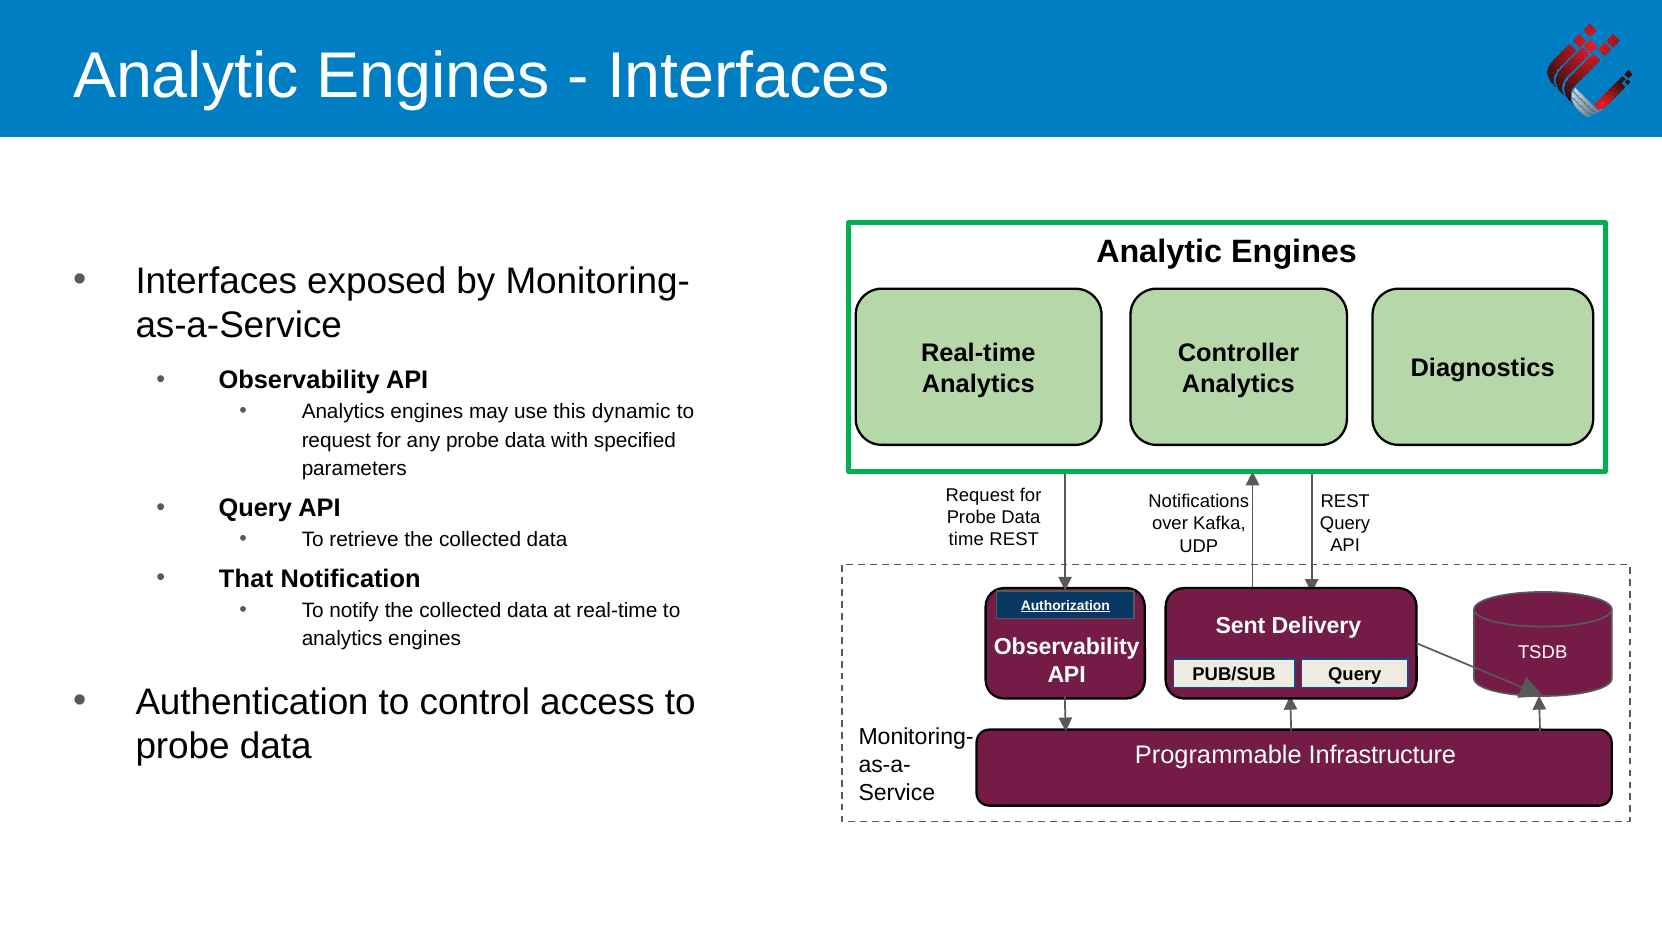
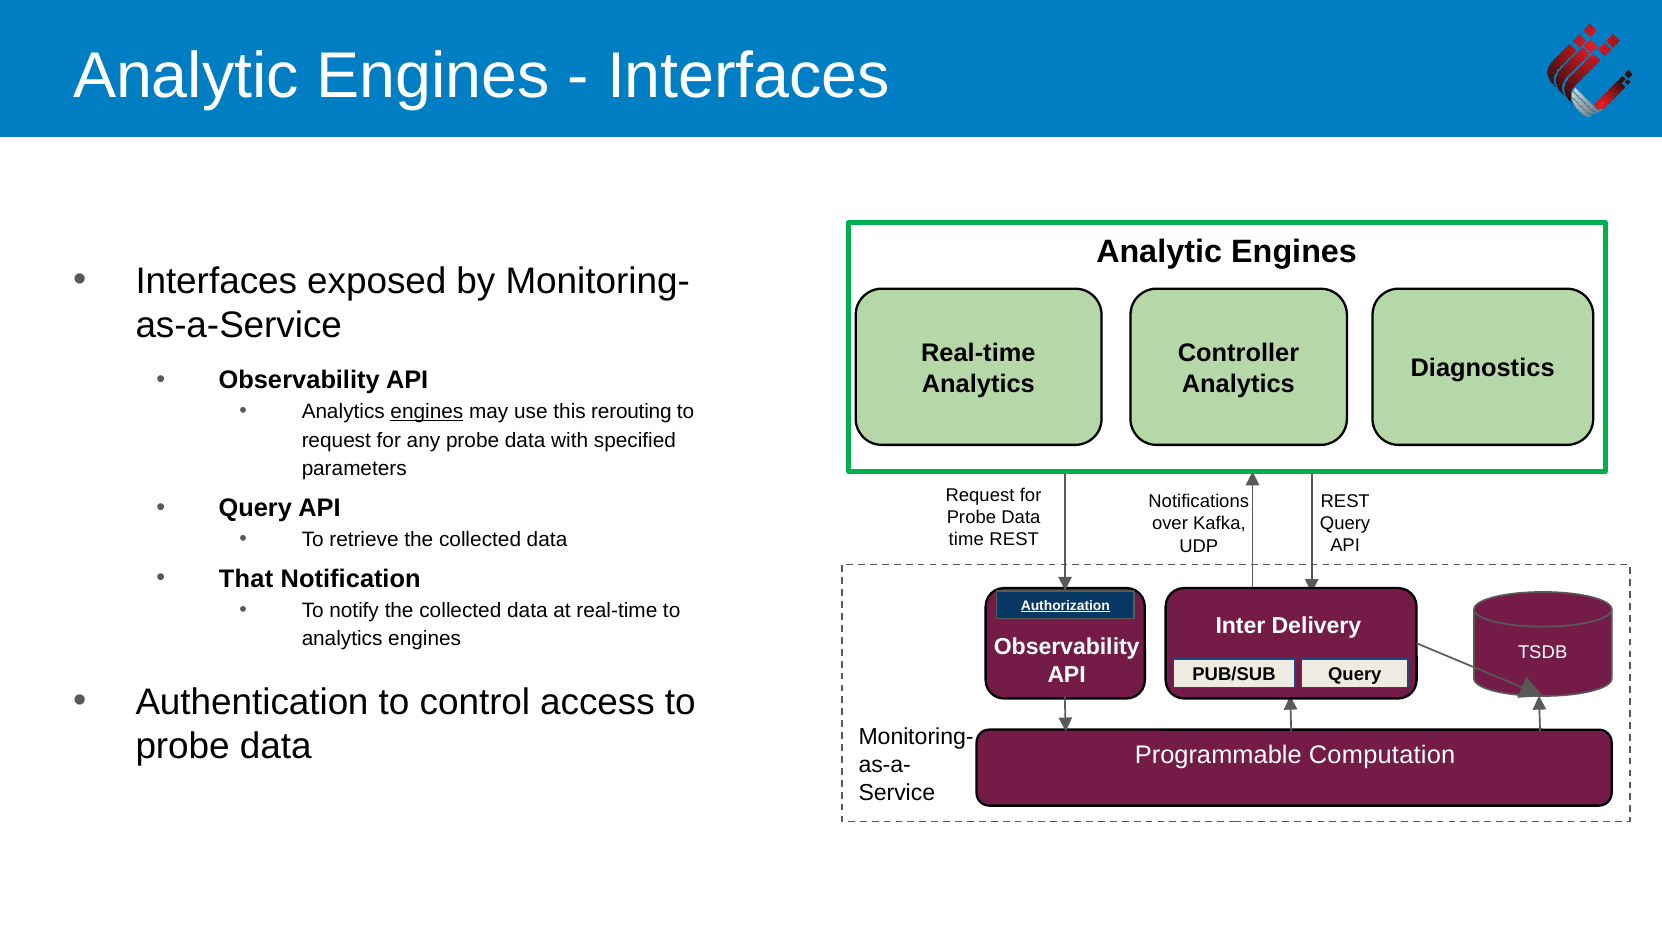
engines underline: none -> present (427, 411)
dynamic: dynamic -> rerouting (631, 411)
Sent: Sent -> Inter (1240, 626)
Infrastructure: Infrastructure -> Computation (1382, 755)
